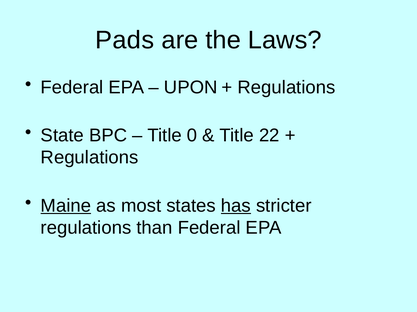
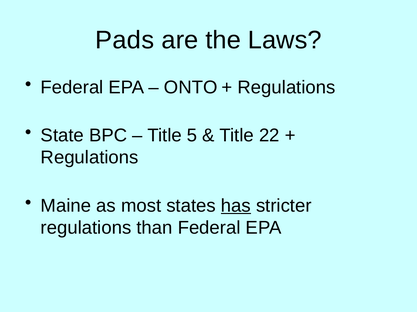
UPON: UPON -> ONTO (191, 87)
0: 0 -> 5 (192, 136)
Maine underline: present -> none (66, 206)
